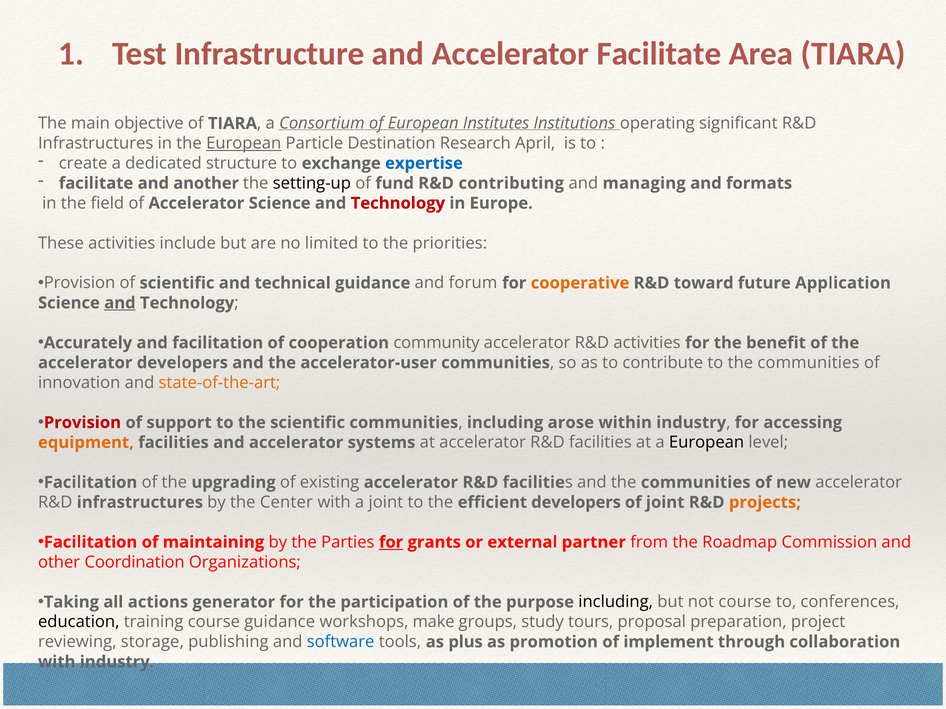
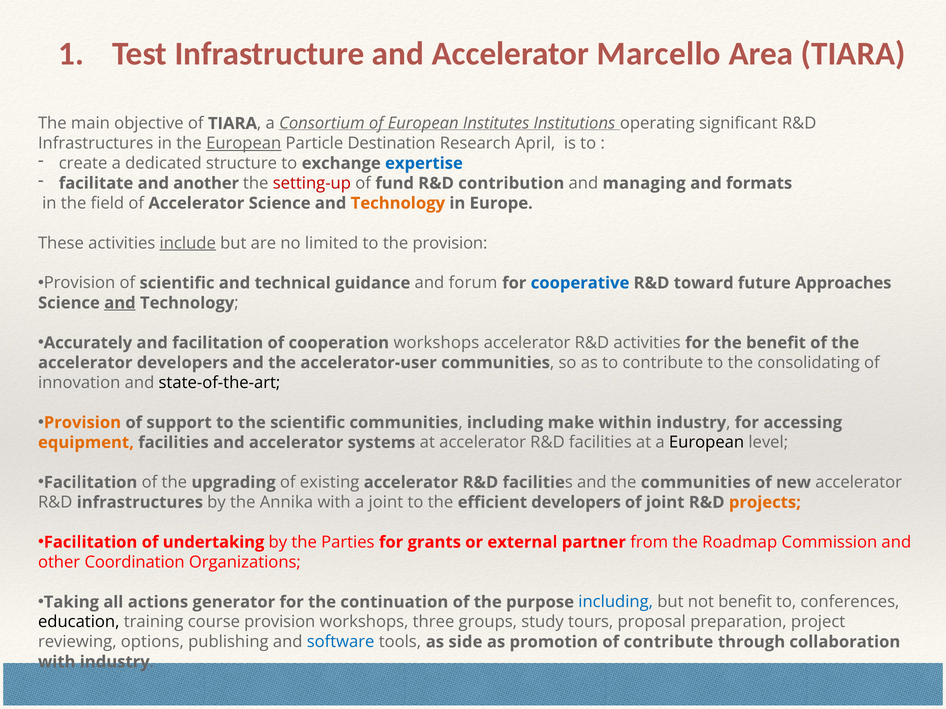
Accelerator Facilitate: Facilitate -> Marcello (659, 54)
setting-up colour: black -> red (312, 183)
contributing: contributing -> contribution (511, 183)
Technology colour: red -> orange (398, 203)
include underline: none -> present (188, 243)
the priorities: priorities -> provision (450, 243)
cooperative colour: orange -> blue (580, 283)
Application: Application -> Approaches (843, 283)
cooperation community: community -> workshops (436, 343)
to the communities: communities -> consolidating (809, 363)
state-of-the-art colour: orange -> black (219, 383)
Provision colour: red -> orange (82, 423)
arose: arose -> make (571, 423)
Center: Center -> Annika (286, 503)
maintaining: maintaining -> undertaking (214, 543)
for underline: present -> none (391, 543)
participation: participation -> continuation (394, 602)
including colour: black -> blue (616, 602)
not course: course -> benefit (745, 602)
course guidance: guidance -> provision (280, 622)
make: make -> three (434, 622)
storage: storage -> options (152, 642)
plus: plus -> side (465, 642)
of implement: implement -> contribute (668, 642)
